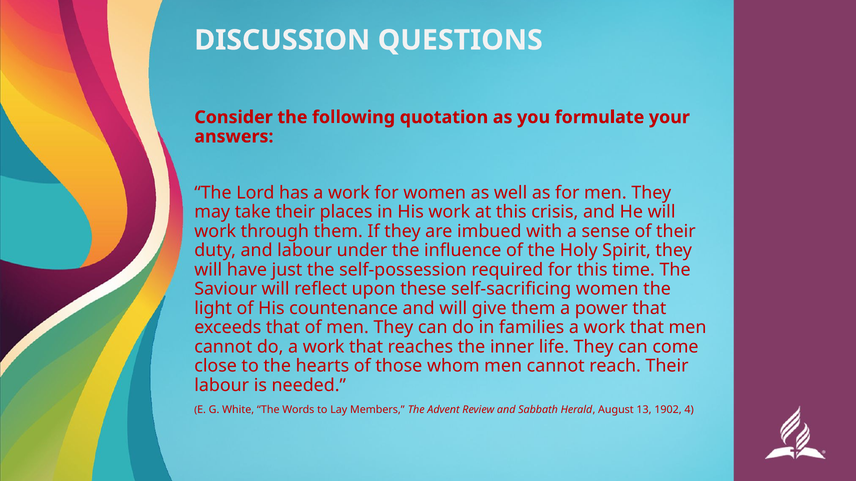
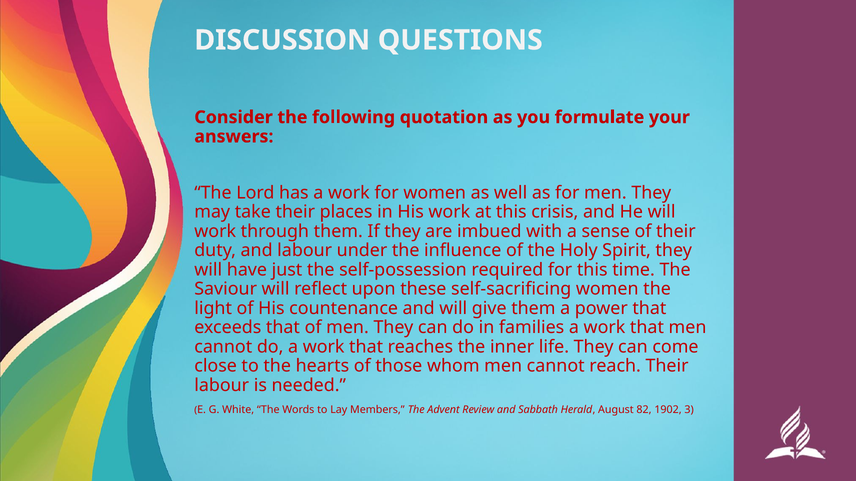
13: 13 -> 82 (644, 410)
4: 4 -> 3 (689, 410)
